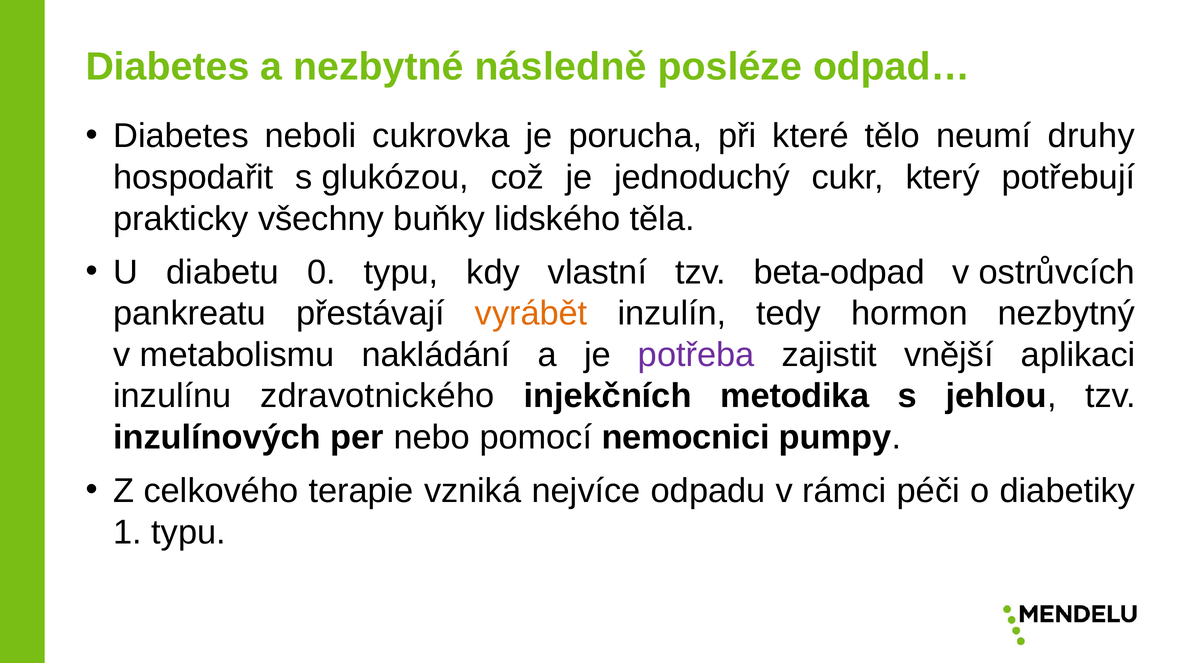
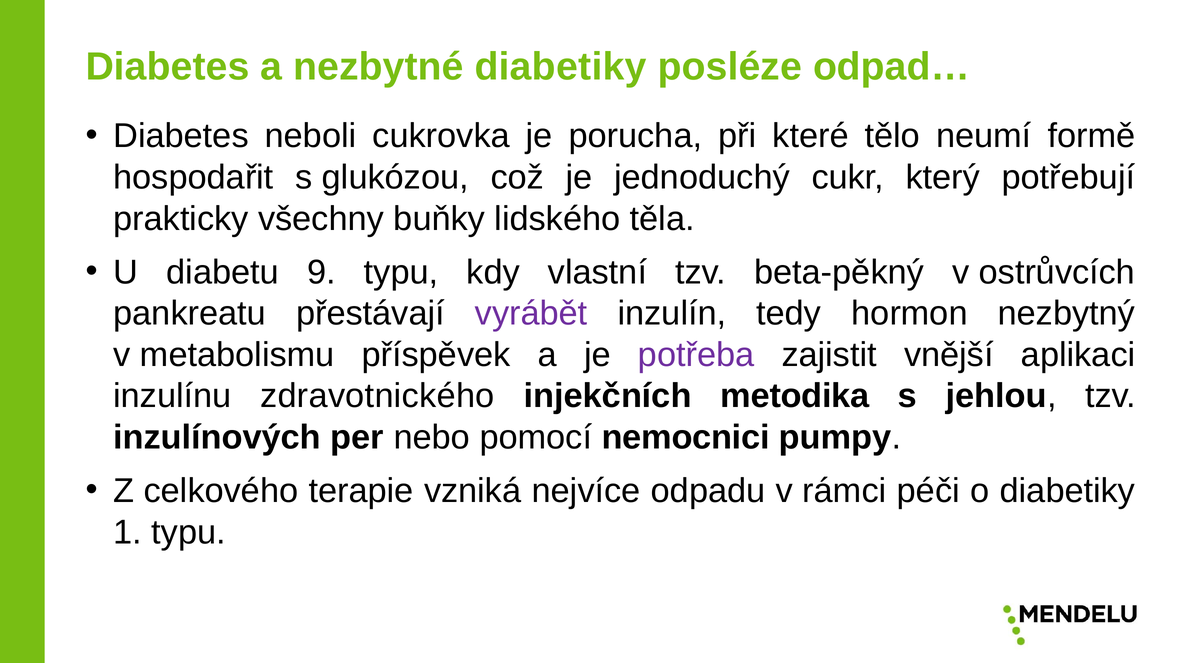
nezbytné následně: následně -> diabetiky (561, 67)
druhy: druhy -> formě (1091, 136)
0: 0 -> 9 (321, 272)
beta-odpad: beta-odpad -> beta-pěkný (839, 272)
vyrábět colour: orange -> purple (531, 314)
nakládání: nakládání -> příspěvek (436, 355)
